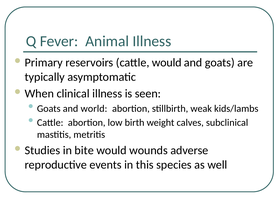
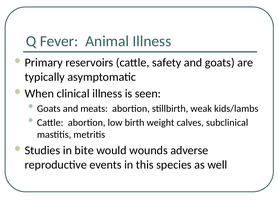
cattle would: would -> safety (167, 63)
world: world -> meats (94, 109)
